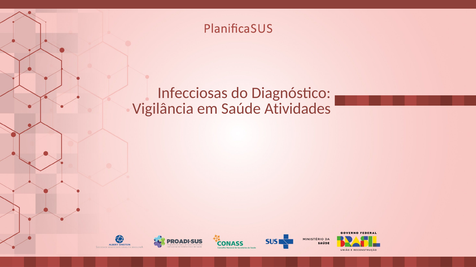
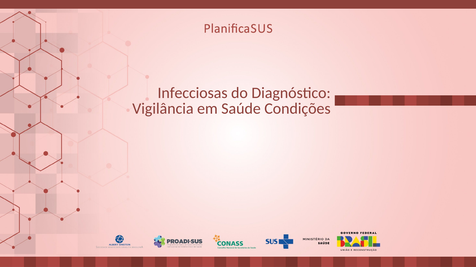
Atividades: Atividades -> Condições (297, 109)
